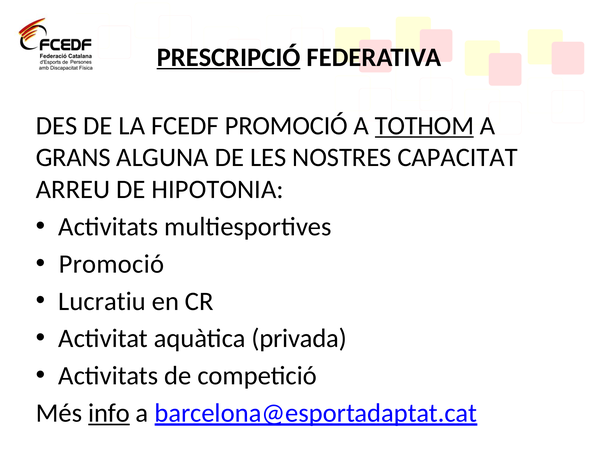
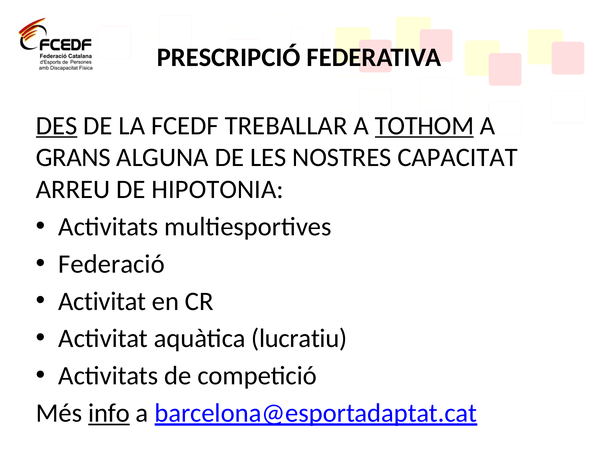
PRESCRIPCIÓ underline: present -> none (229, 57)
DES underline: none -> present (57, 125)
FCEDF PROMOCIÓ: PROMOCIÓ -> TREBALLAR (286, 125)
Promoció: Promoció -> Federació (112, 264)
Lucratiu: Lucratiu -> Activitat (102, 301)
privada: privada -> lucratiu (299, 338)
